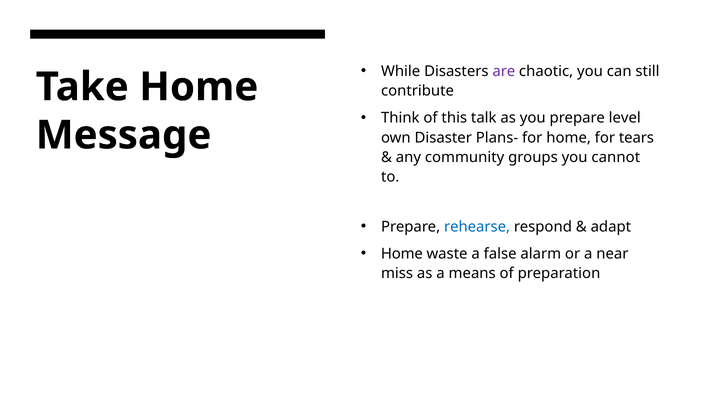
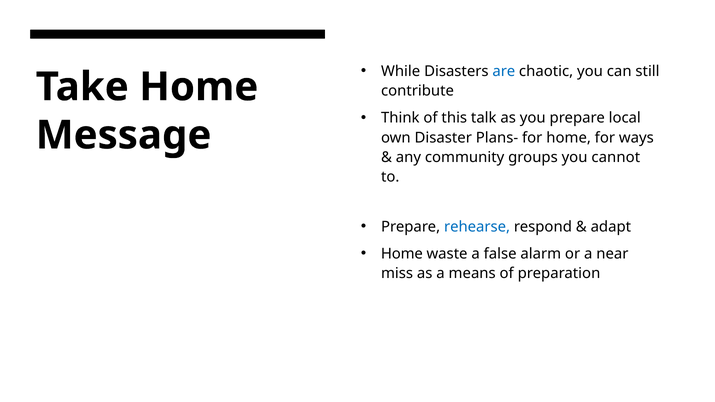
are colour: purple -> blue (504, 71)
level: level -> local (625, 118)
tears: tears -> ways (636, 138)
